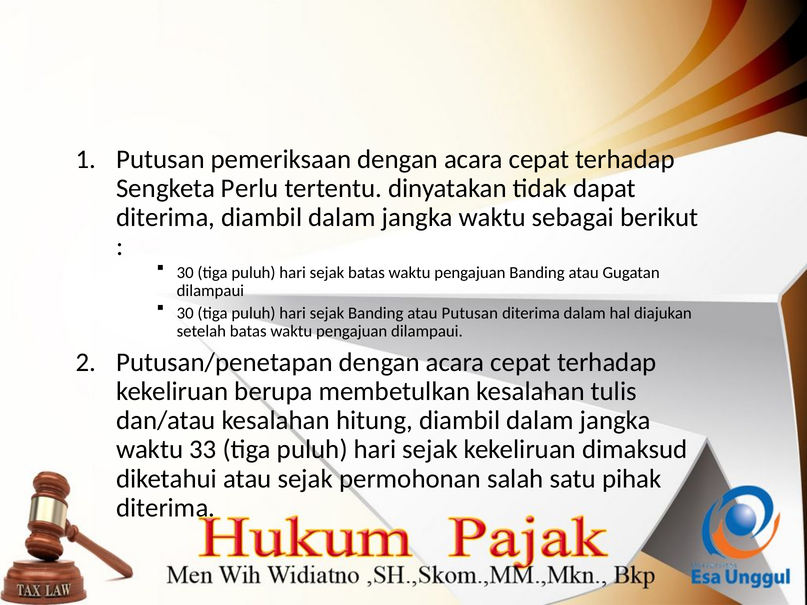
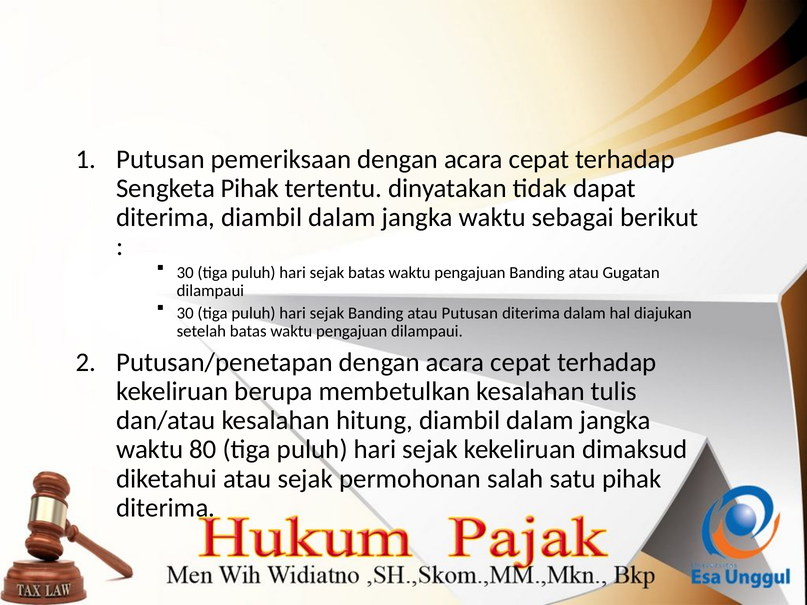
Sengketa Perlu: Perlu -> Pihak (250, 188)
33: 33 -> 80 (203, 450)
